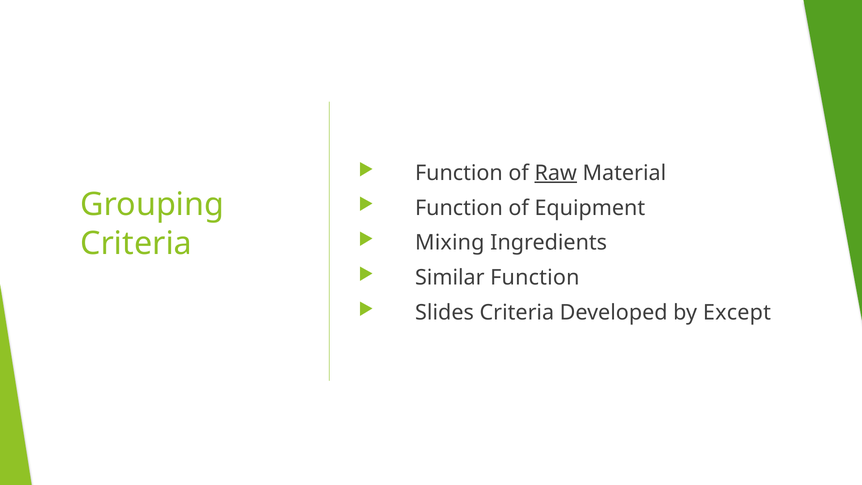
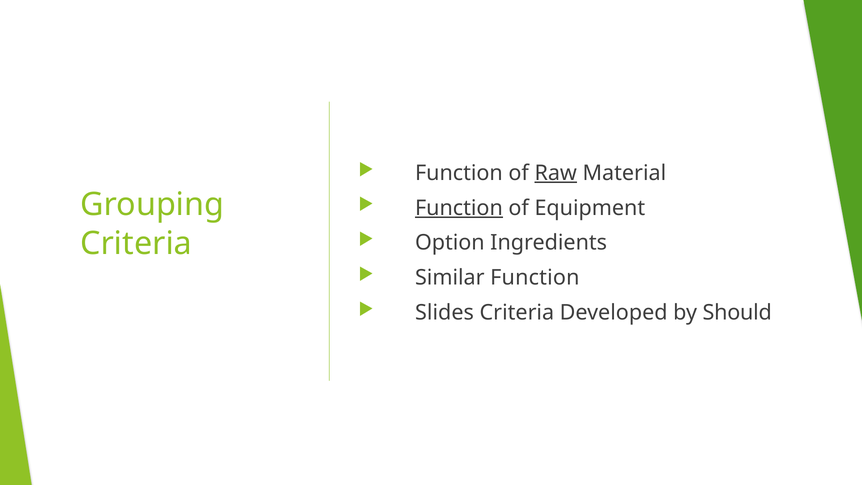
Function underline: none -> present (459, 208)
Mixing: Mixing -> Option (450, 243)
Except: Except -> Should (737, 312)
